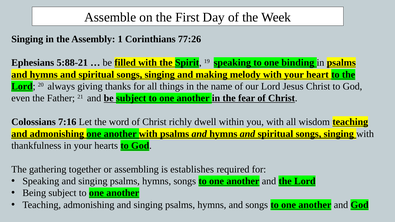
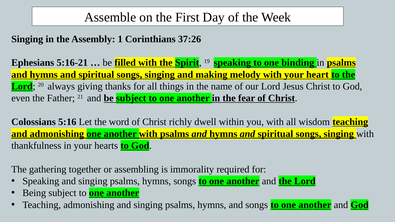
77:26: 77:26 -> 37:26 (190, 39)
5:88-21: 5:88-21 -> 5:16-21 (72, 63)
7:16: 7:16 -> 5:16 (67, 122)
establishes: establishes -> immorality (192, 169)
